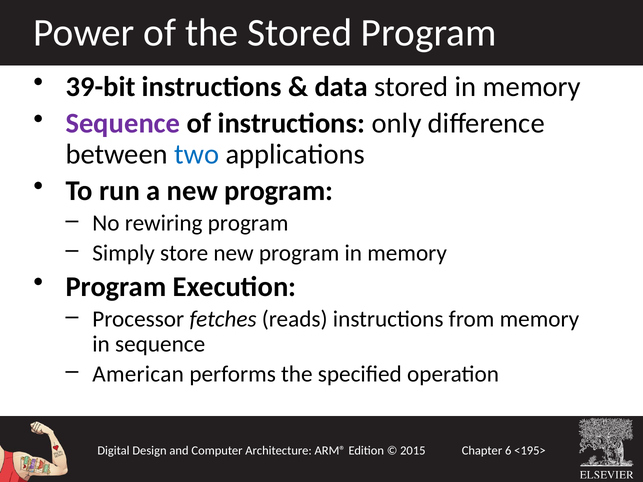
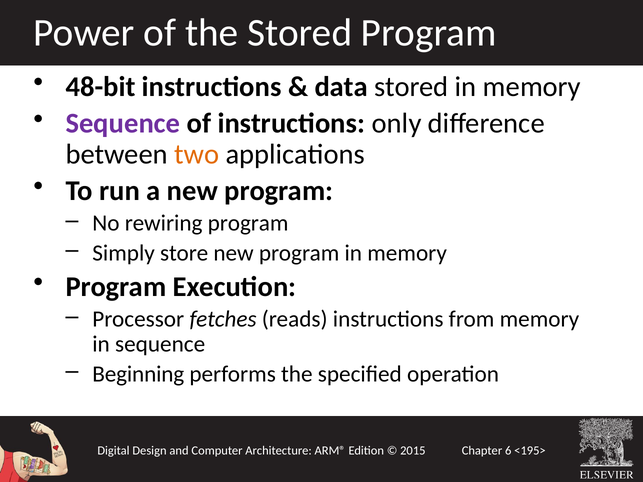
39-bit: 39-bit -> 48-bit (101, 87)
two colour: blue -> orange (197, 154)
American: American -> Beginning (138, 374)
